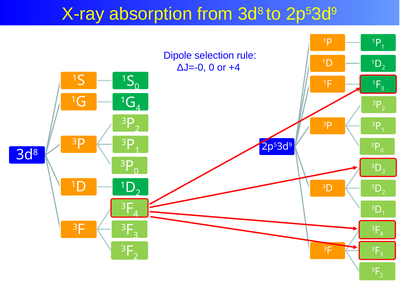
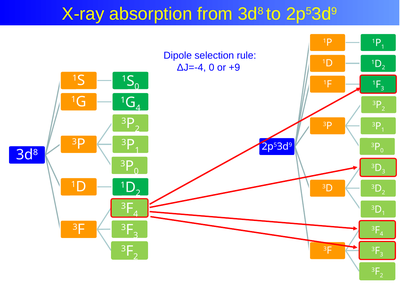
ΔJ=-0: ΔJ=-0 -> ΔJ=-4 (191, 68)
+4: +4 -> +9 (234, 68)
